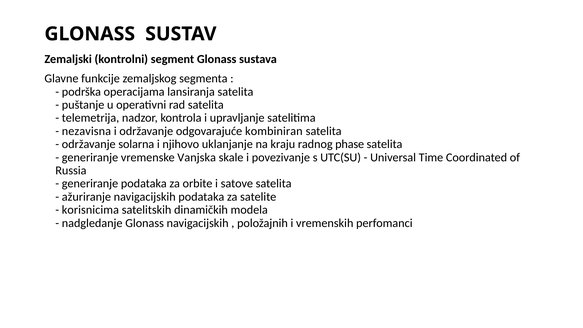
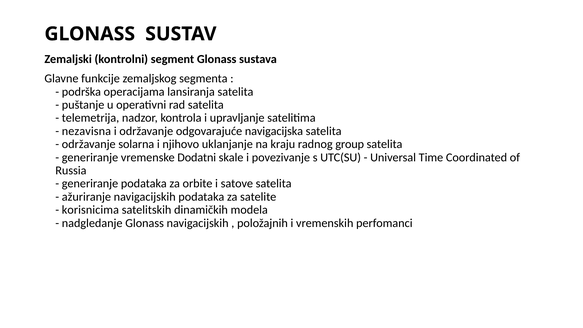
kombiniran: kombiniran -> navigacijska (274, 131)
phase: phase -> group (350, 144)
Vanjska: Vanjska -> Dodatni (197, 157)
